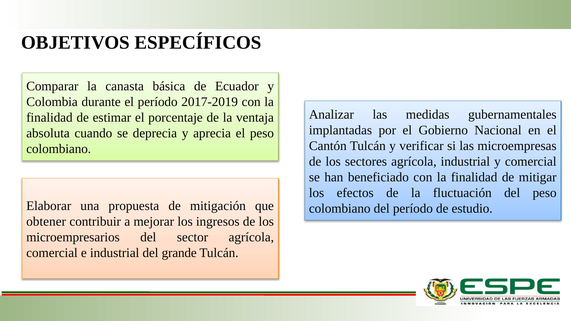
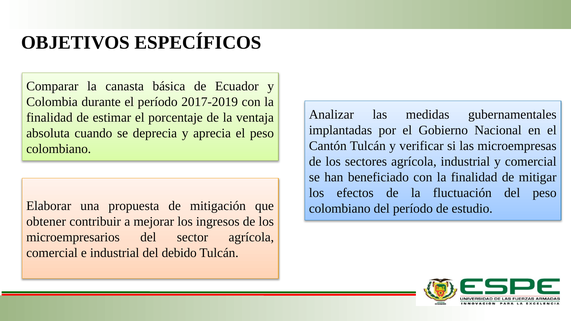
grande: grande -> debido (179, 253)
